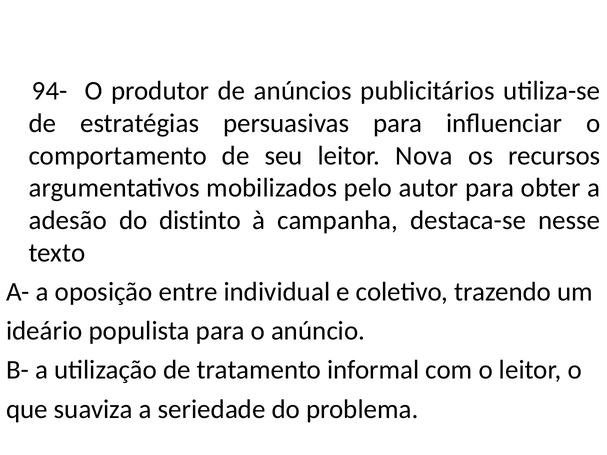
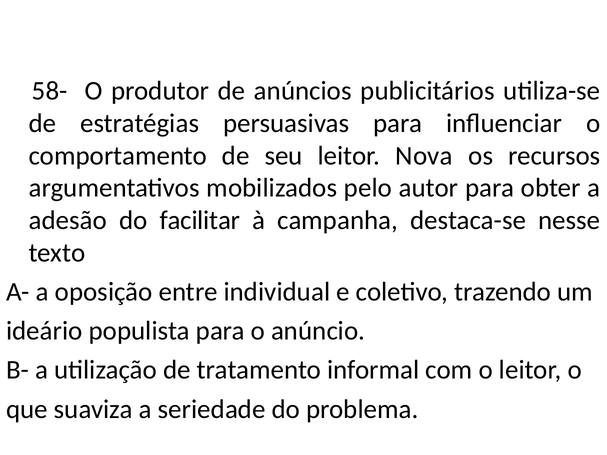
94-: 94- -> 58- (50, 91)
distinto: distinto -> facilitar (200, 221)
